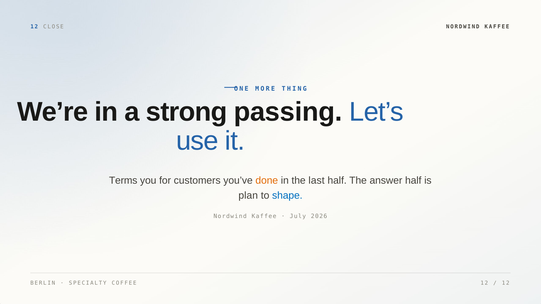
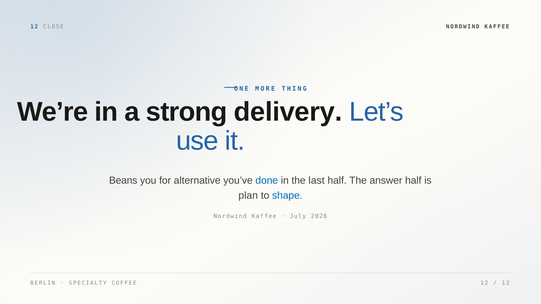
passing: passing -> delivery (288, 112)
Terms: Terms -> Beans (123, 181)
customers: customers -> alternative (197, 181)
done colour: orange -> blue (267, 181)
